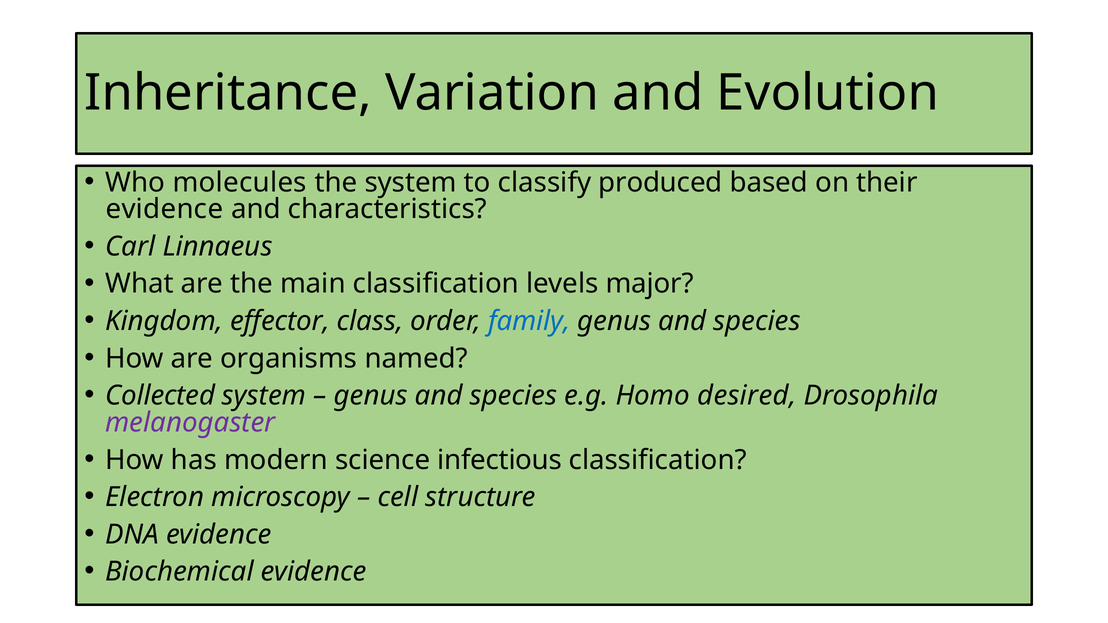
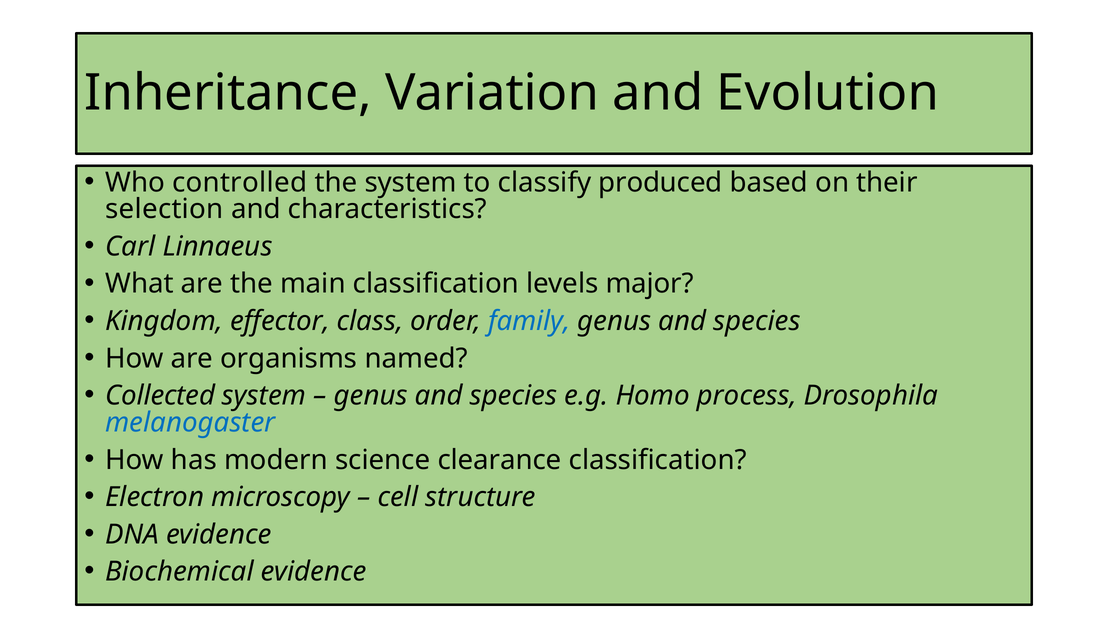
molecules: molecules -> controlled (240, 182)
evidence: evidence -> selection (164, 209)
desired: desired -> process (747, 396)
melanogaster colour: purple -> blue (190, 423)
infectious: infectious -> clearance (500, 460)
